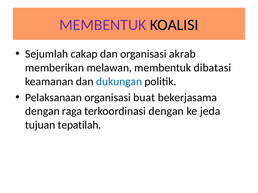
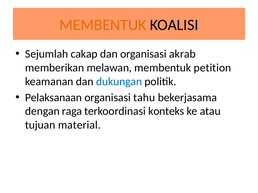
MEMBENTUK colour: purple -> orange (103, 25)
dibatasi: dibatasi -> petition (212, 68)
buat: buat -> tahu (144, 98)
terkoordinasi dengan: dengan -> konteks (166, 111)
jeda: jeda -> atau (210, 111)
tepatilah: tepatilah -> material (79, 125)
